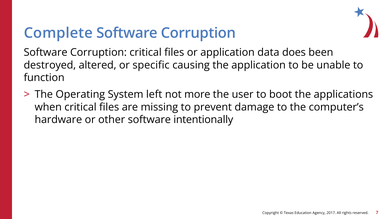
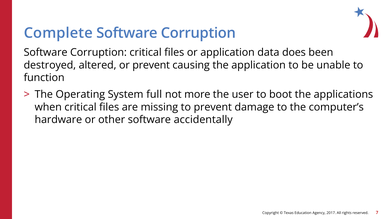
or specific: specific -> prevent (151, 65)
left: left -> full (154, 95)
intentionally: intentionally -> accidentally (203, 120)
